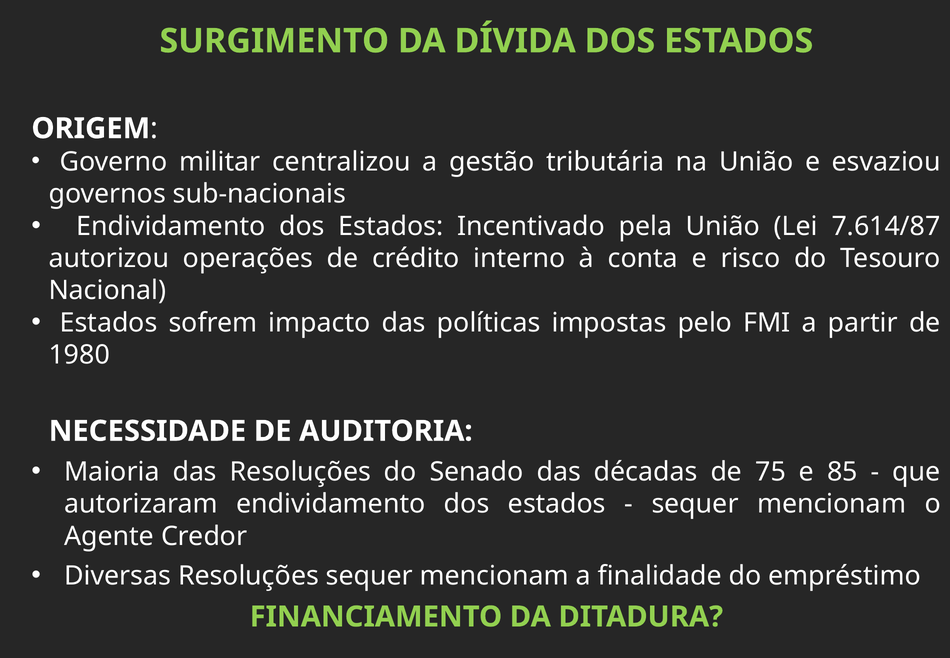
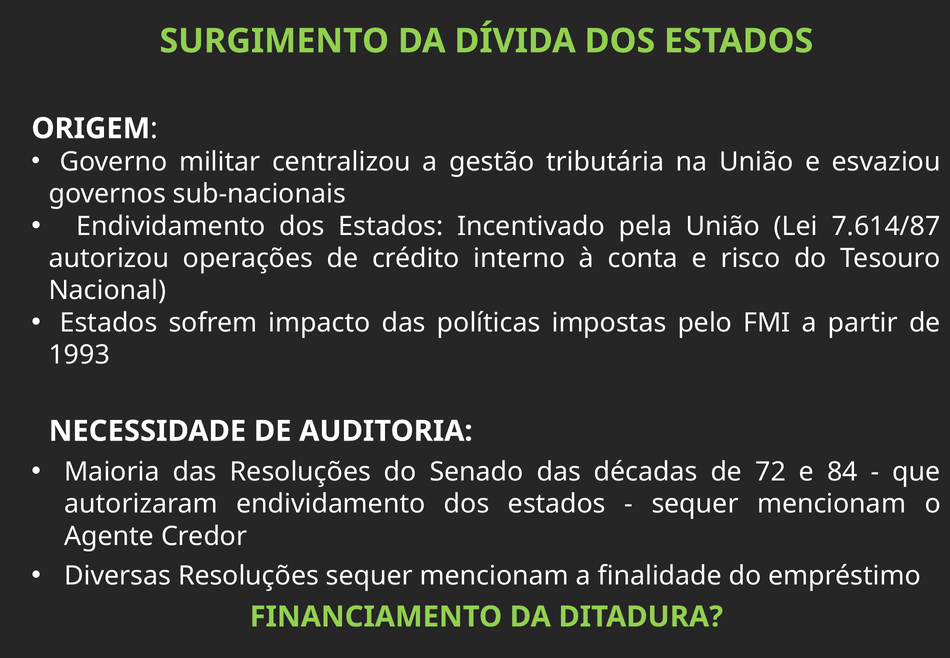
1980: 1980 -> 1993 (79, 355)
75: 75 -> 72 (771, 472)
85: 85 -> 84 (842, 472)
